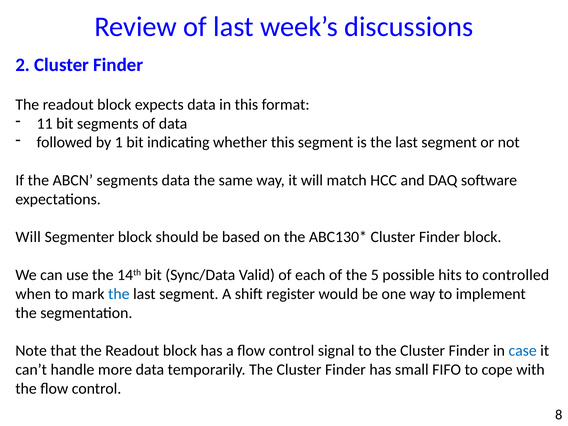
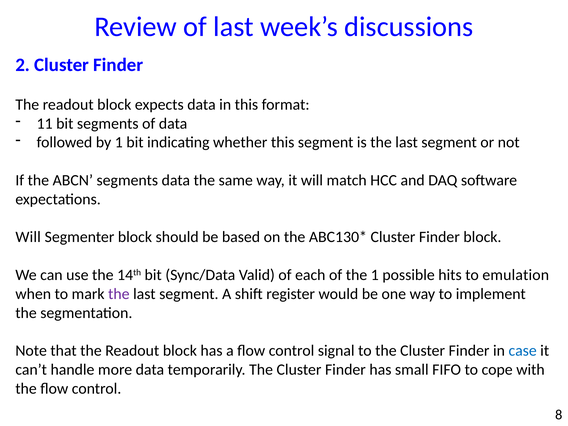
the 5: 5 -> 1 (375, 275)
controlled: controlled -> emulation (516, 275)
the colour: blue -> purple (119, 294)
